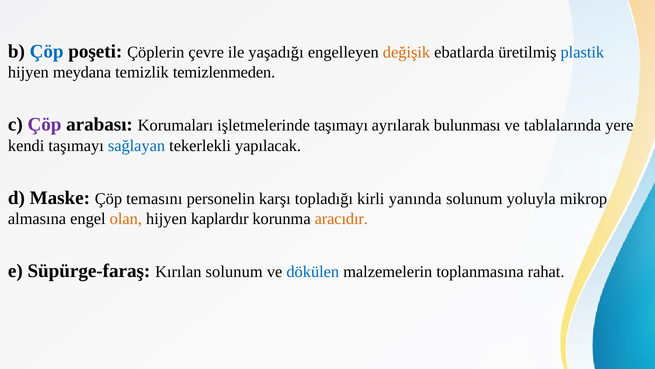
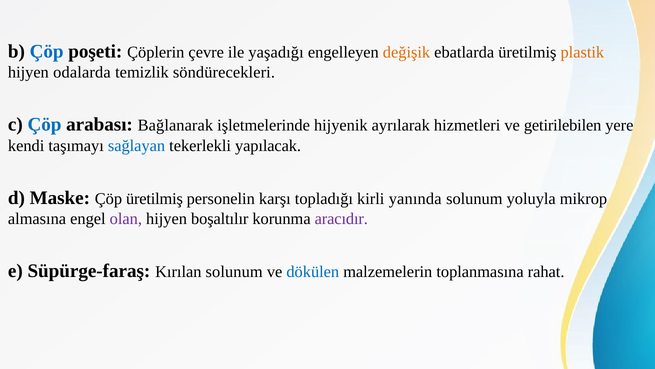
plastik colour: blue -> orange (582, 52)
meydana: meydana -> odalarda (82, 72)
temizlenmeden: temizlenmeden -> söndürecekleri (224, 72)
Çöp colour: purple -> blue (44, 124)
Korumaları: Korumaları -> Bağlanarak (175, 125)
işletmelerinde taşımayı: taşımayı -> hijyenik (341, 125)
bulunması: bulunması -> hizmetleri (467, 125)
tablalarında: tablalarında -> getirilebilen (563, 125)
Çöp temasını: temasını -> üretilmiş (154, 198)
olan colour: orange -> purple (126, 219)
kaplardır: kaplardır -> boşaltılır (220, 219)
aracıdır colour: orange -> purple (341, 219)
